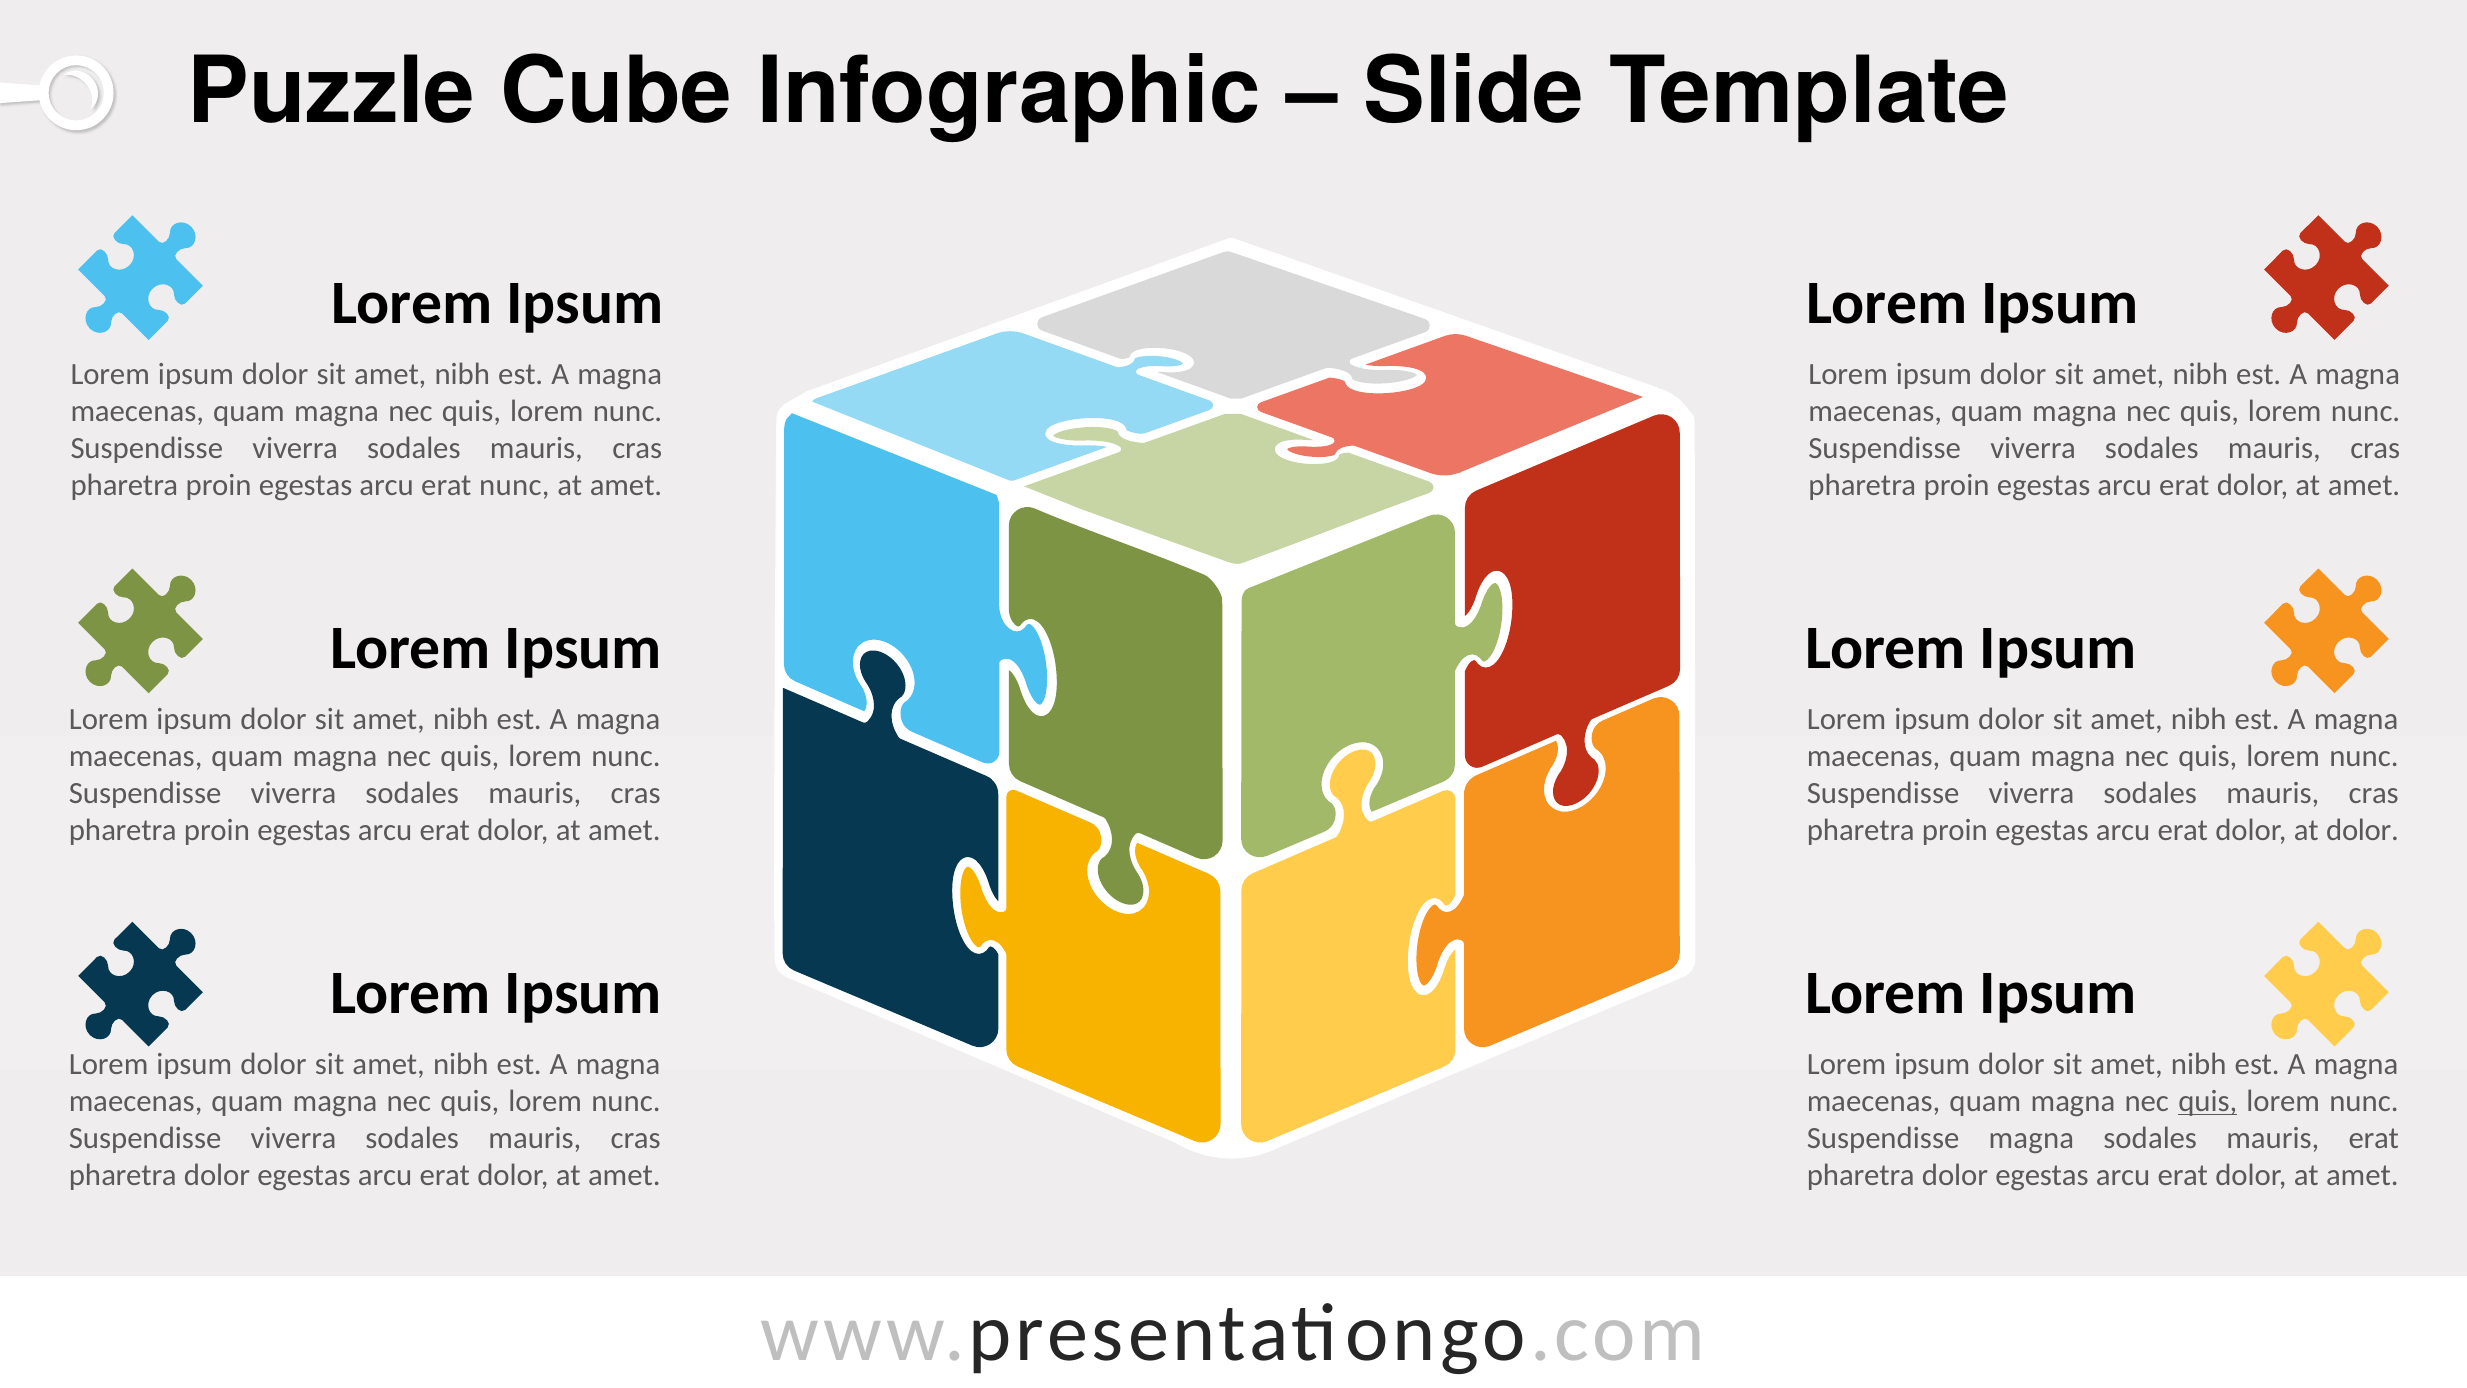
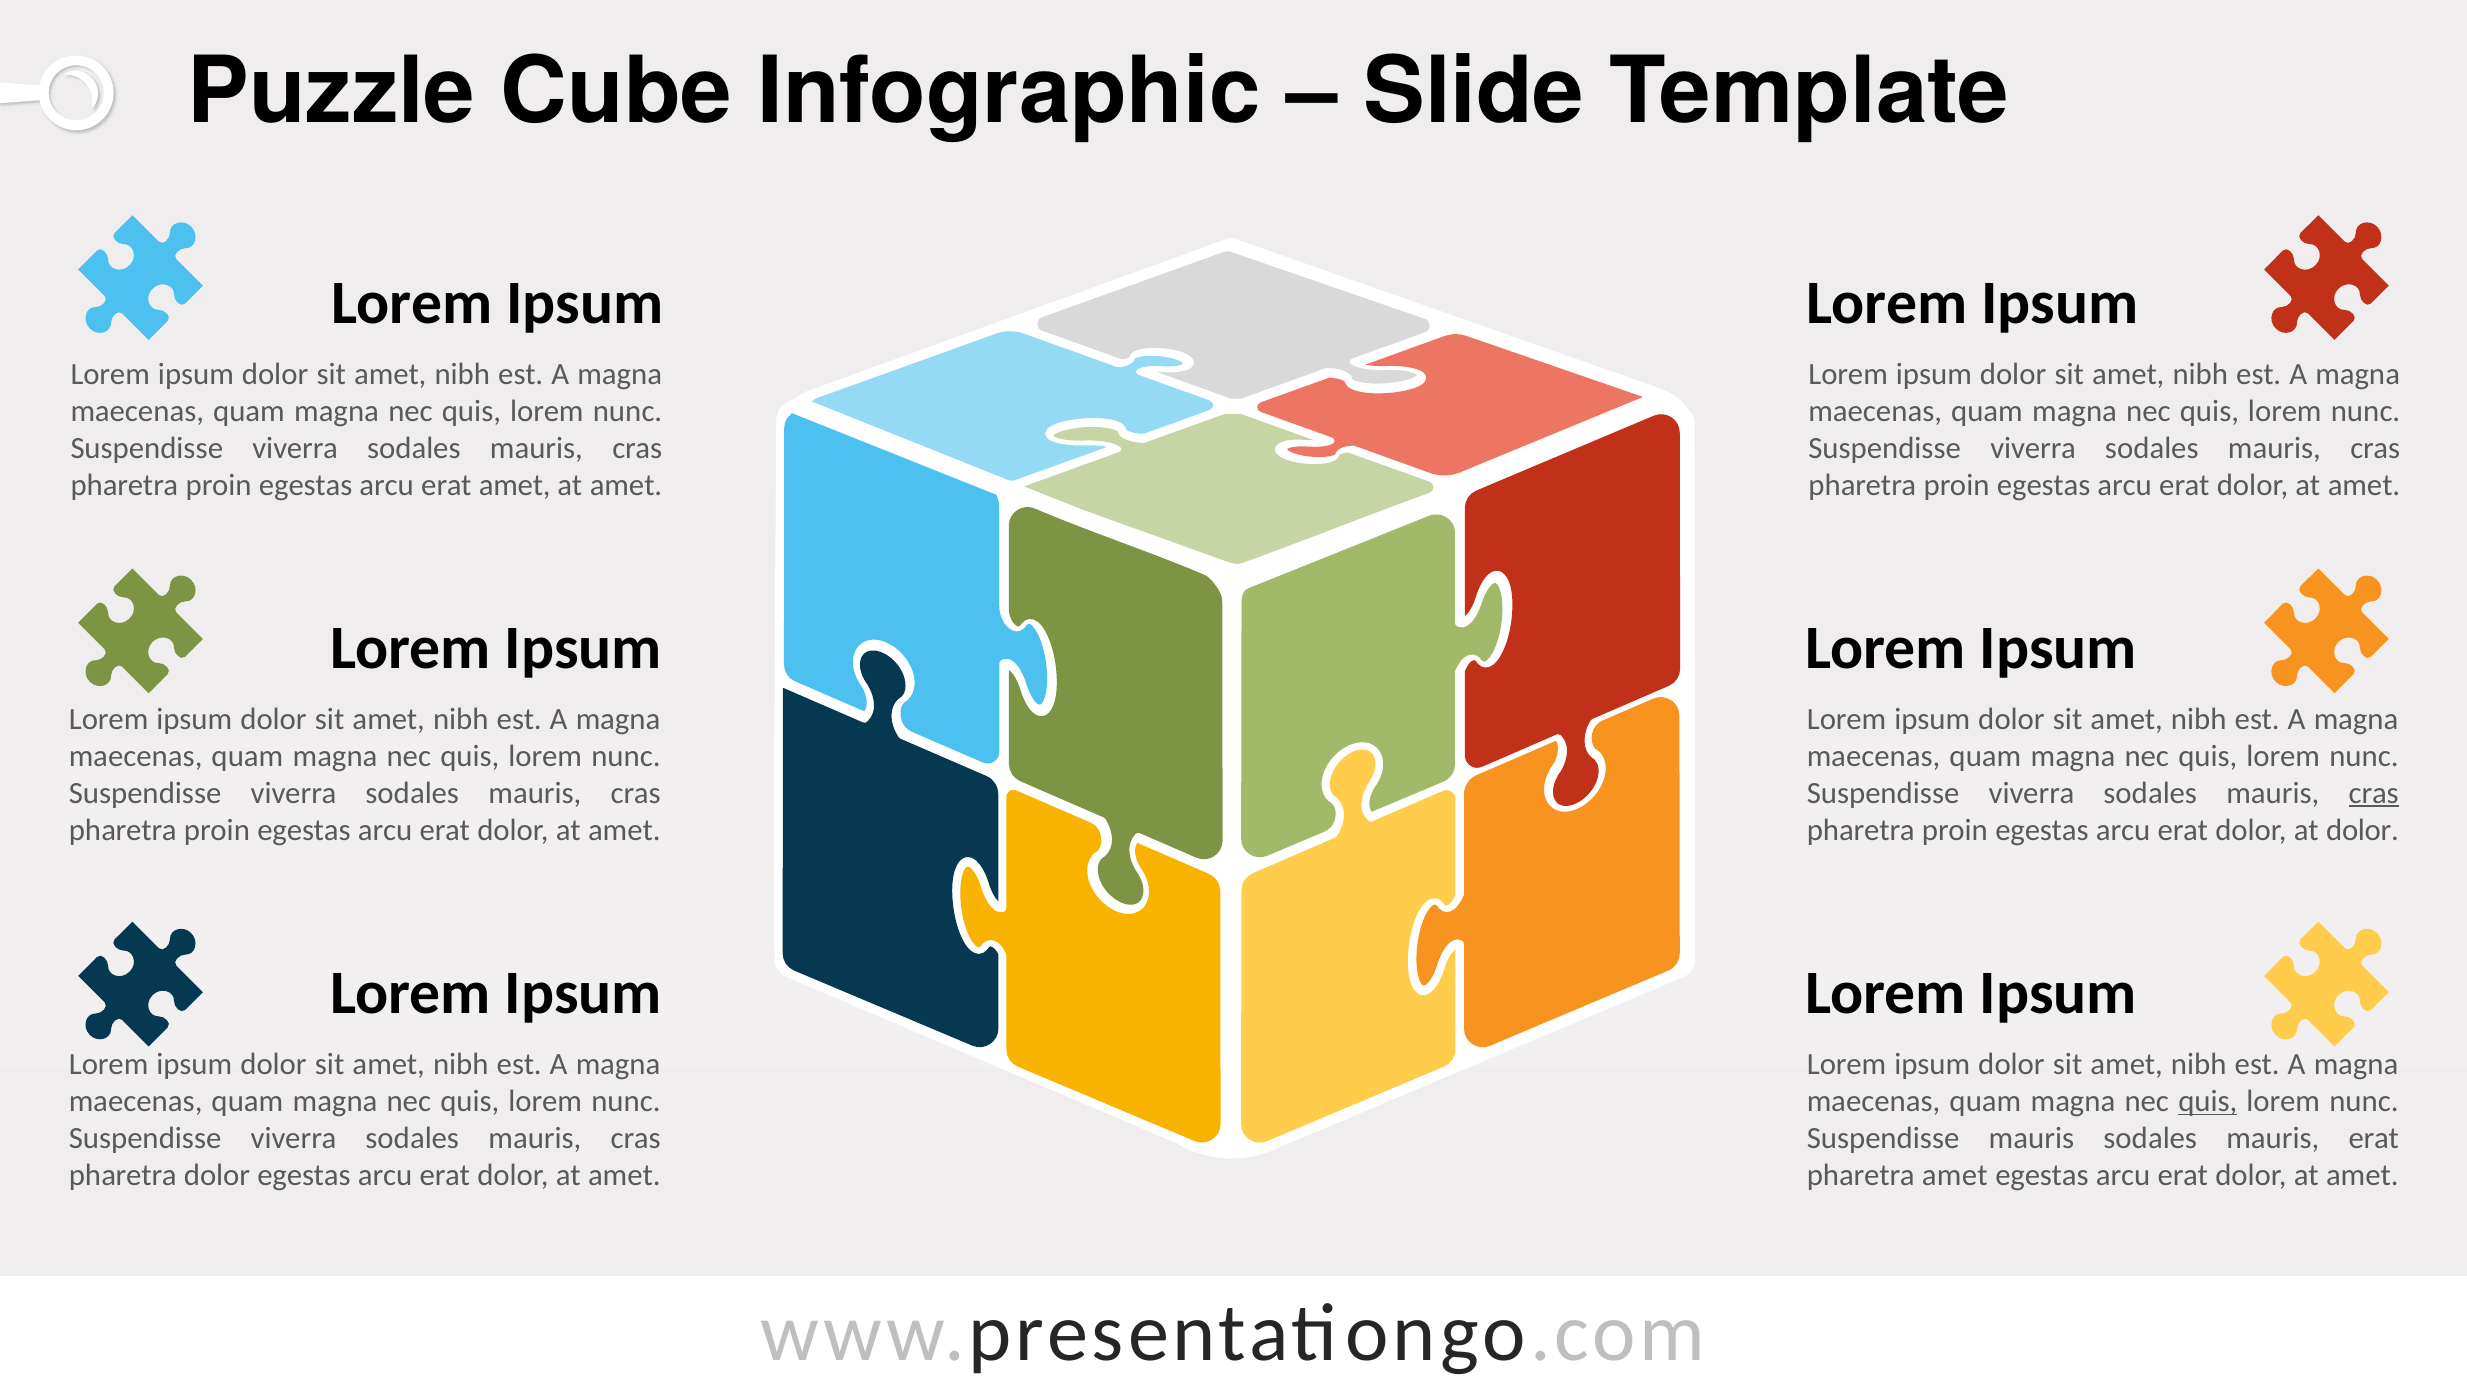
erat nunc: nunc -> amet (515, 485)
cras underline: none -> present (2374, 793)
Suspendisse magna: magna -> mauris (2031, 1138)
dolor: dolor -> amet (1955, 1175)
